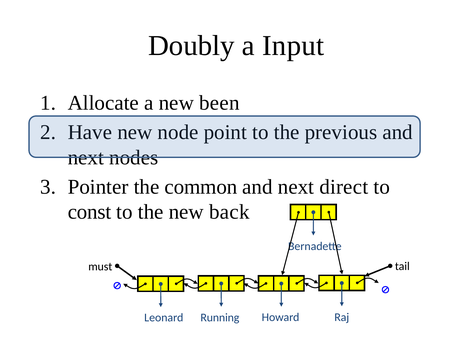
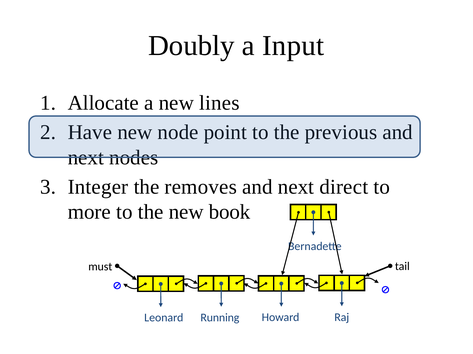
been: been -> lines (219, 103)
Pointer: Pointer -> Integer (98, 187)
common: common -> removes (201, 187)
const: const -> more (89, 213)
back: back -> book (230, 213)
